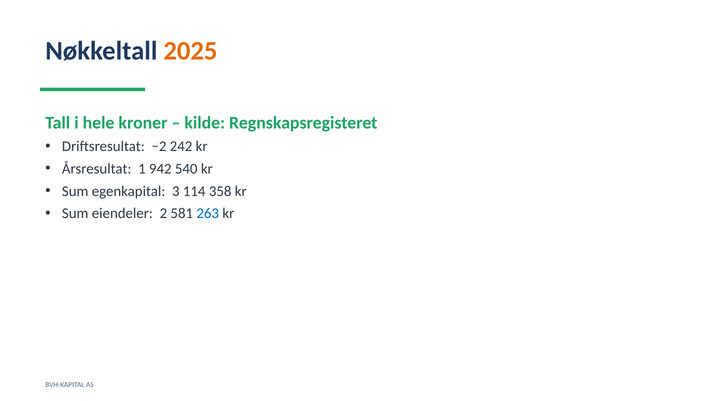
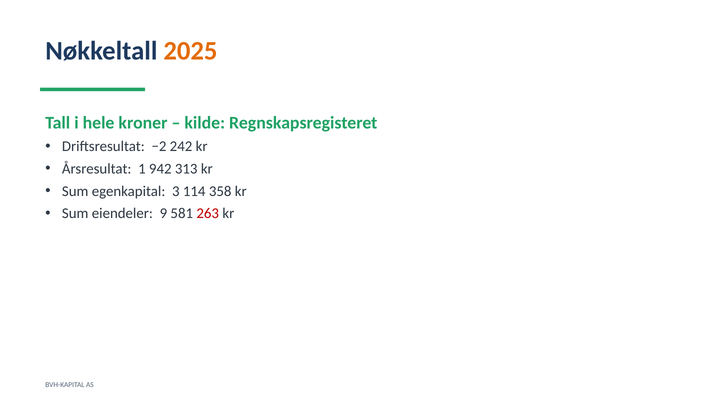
540: 540 -> 313 (186, 169)
2: 2 -> 9 (163, 213)
263 colour: blue -> red (208, 213)
